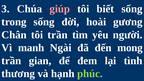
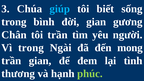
giúp colour: pink -> light blue (60, 9)
trong sống: sống -> bình (44, 22)
đời hoài: hoài -> gian (96, 22)
Vì manh: manh -> trong (31, 48)
